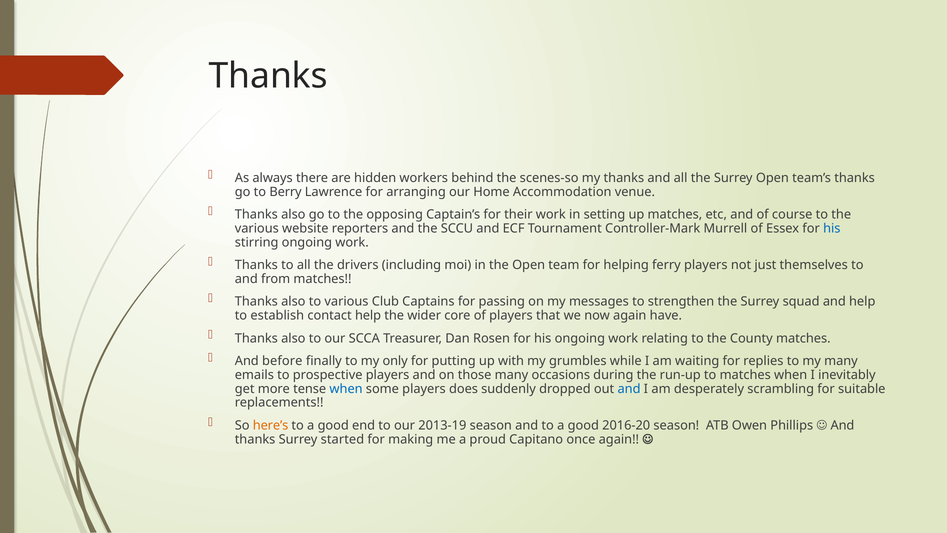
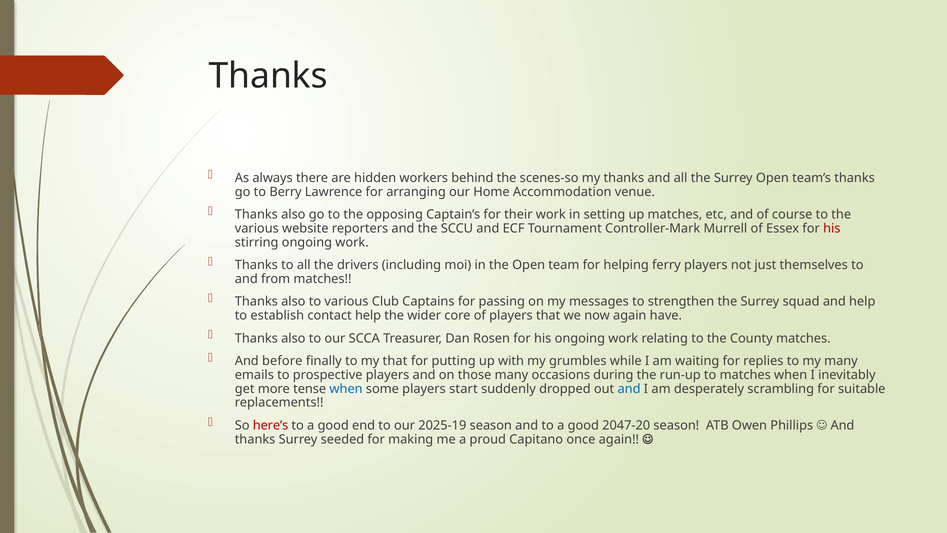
his colour: blue -> red (832, 228)
my only: only -> that (395, 361)
does: does -> start (463, 389)
here’s colour: orange -> red (271, 425)
2013-19: 2013-19 -> 2025-19 (442, 425)
2016-20: 2016-20 -> 2047-20 (626, 425)
started: started -> seeded (342, 439)
